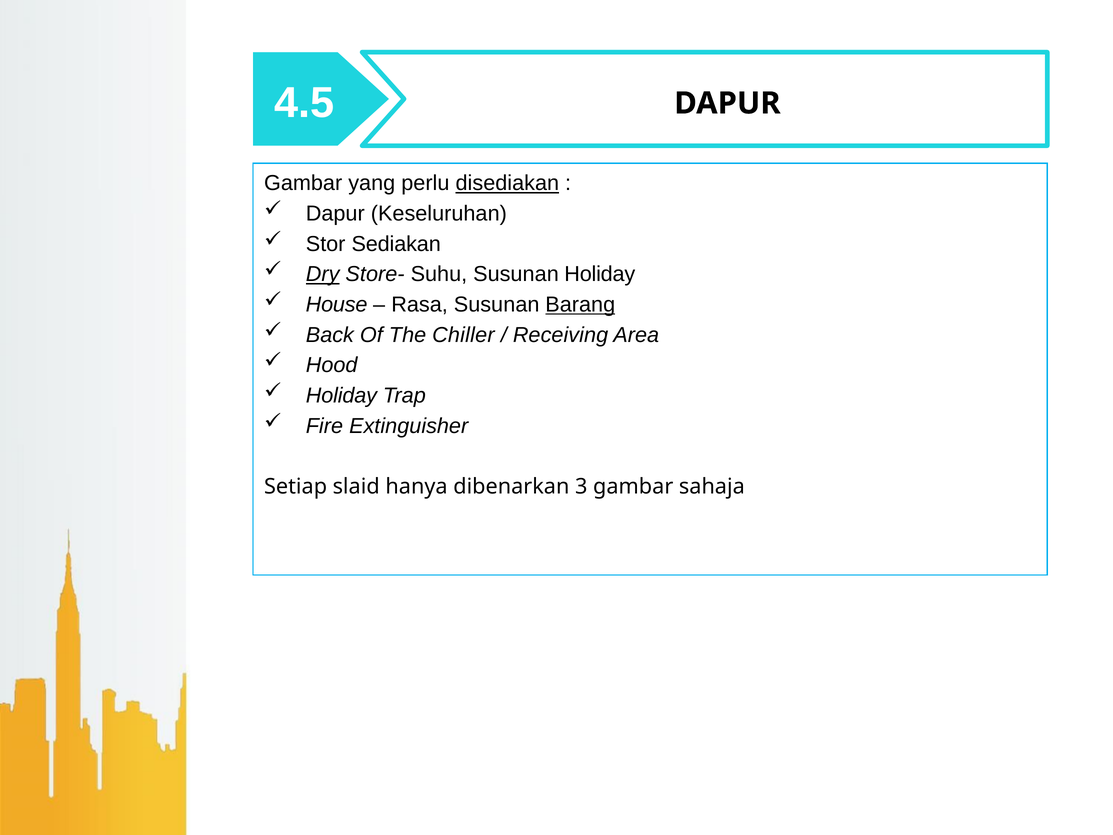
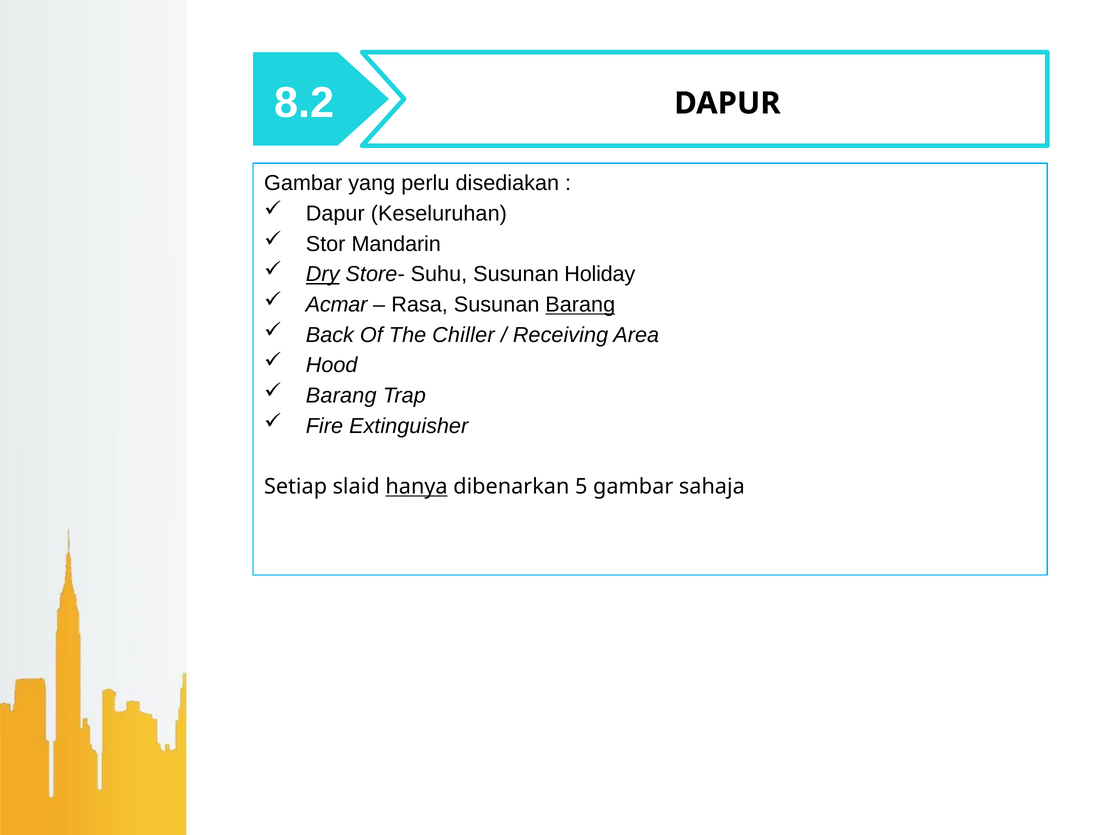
4.5: 4.5 -> 8.2 (304, 103)
disediakan underline: present -> none (507, 183)
Sediakan: Sediakan -> Mandarin (396, 244)
House: House -> Acmar (337, 305)
Holiday: Holiday -> Barang (341, 396)
hanya underline: none -> present (417, 486)
3: 3 -> 5 (581, 486)
